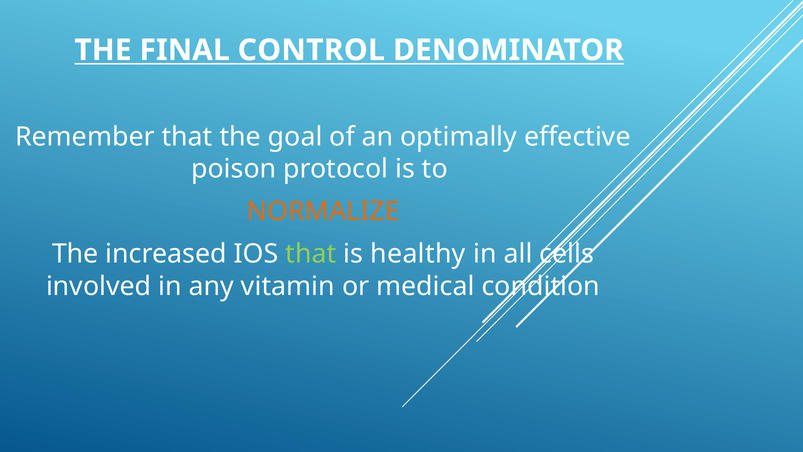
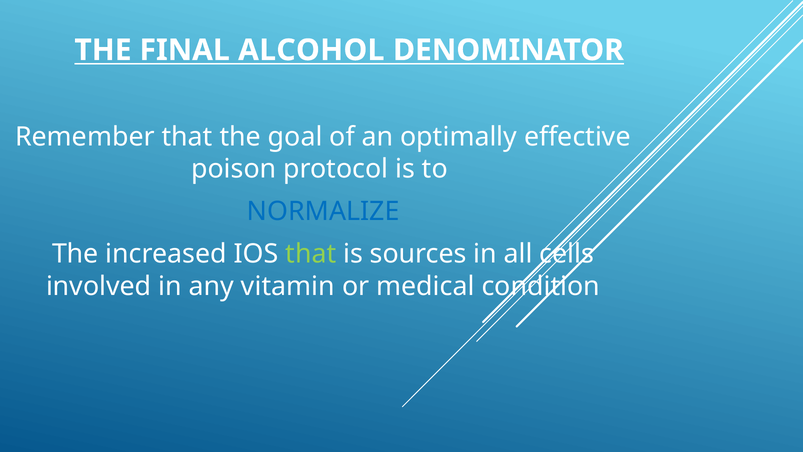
CONTROL: CONTROL -> ALCOHOL (311, 50)
NORMALIZE colour: orange -> blue (323, 211)
healthy: healthy -> sources (418, 254)
